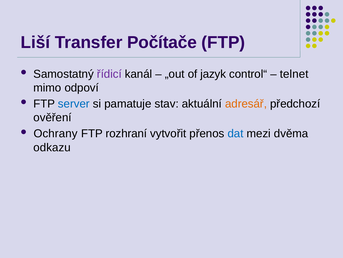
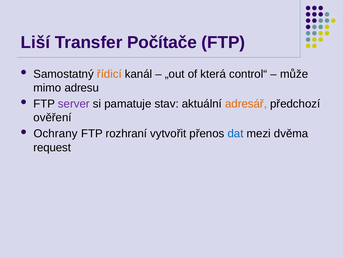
řídicí colour: purple -> orange (109, 74)
jazyk: jazyk -> která (213, 74)
telnet: telnet -> může (294, 74)
odpoví: odpoví -> adresu (82, 88)
server colour: blue -> purple (74, 104)
odkazu: odkazu -> request (52, 147)
